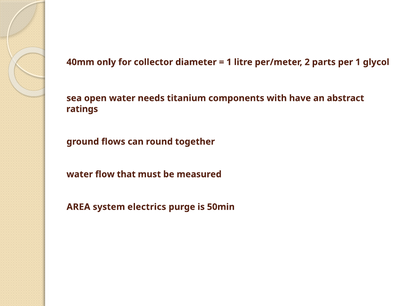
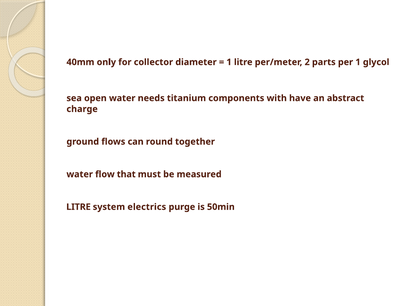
ratings: ratings -> charge (82, 109)
AREA: AREA -> LITRE (79, 206)
